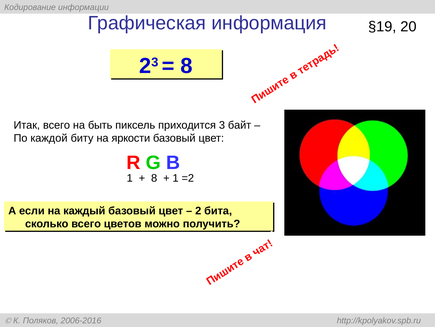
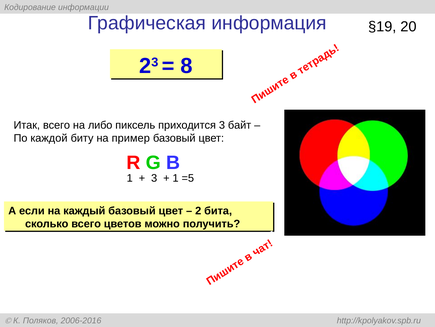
быть: быть -> либо (100, 125)
яркости: яркости -> пример (131, 138)
8: 8 -> 3 (154, 178)
=2: =2 -> =5 (188, 178)
